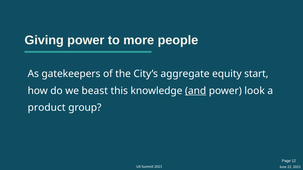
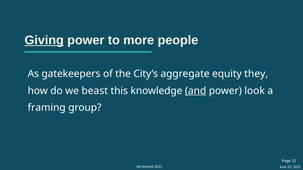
Giving underline: none -> present (44, 40)
start: start -> they (256, 74)
product: product -> framing (47, 108)
